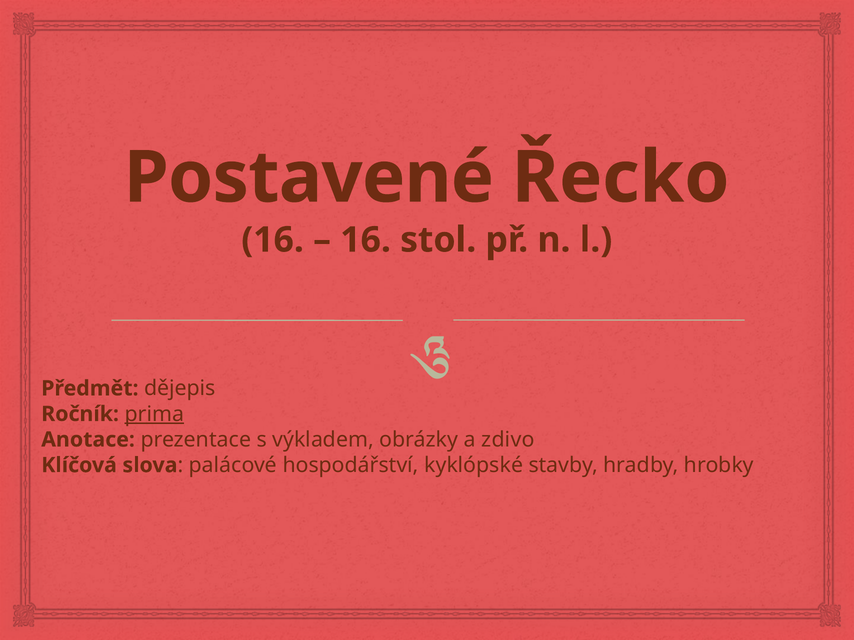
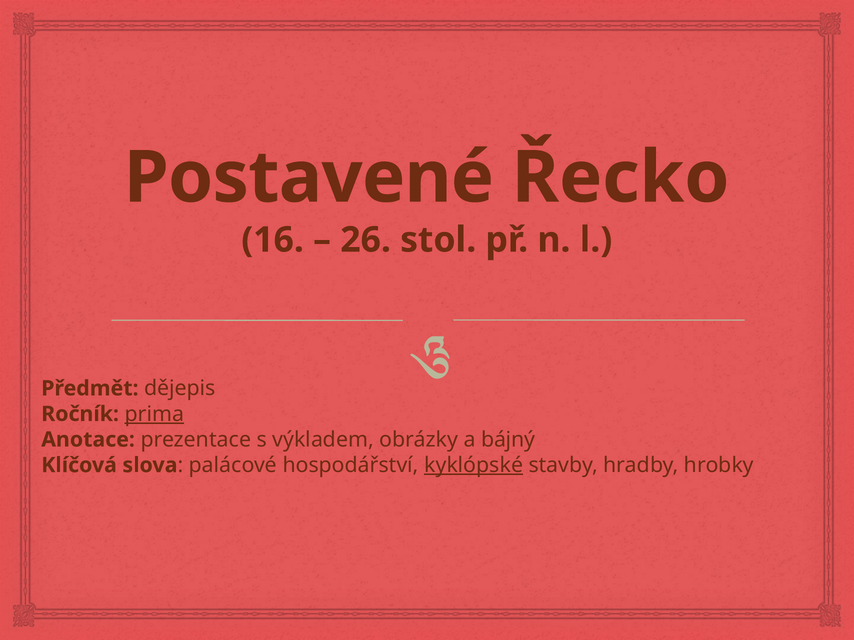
16: 16 -> 26 (366, 240)
zdivo: zdivo -> bájný (508, 440)
kyklópské underline: none -> present (474, 466)
